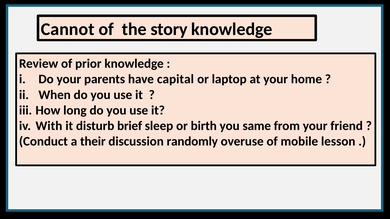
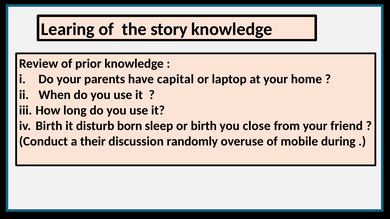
Cannot: Cannot -> Learing (68, 29)
With: With -> Birth (49, 126)
brief: brief -> born (130, 126)
same: same -> close (257, 126)
lesson: lesson -> during (338, 142)
